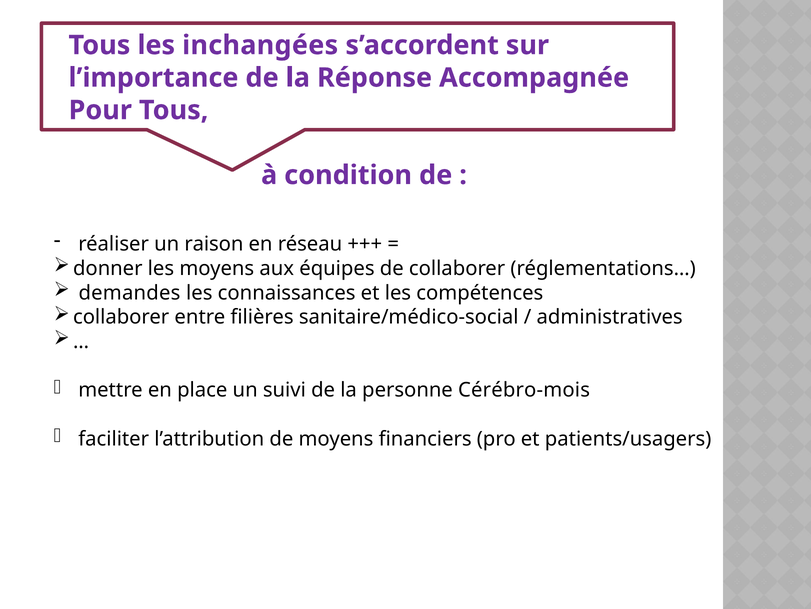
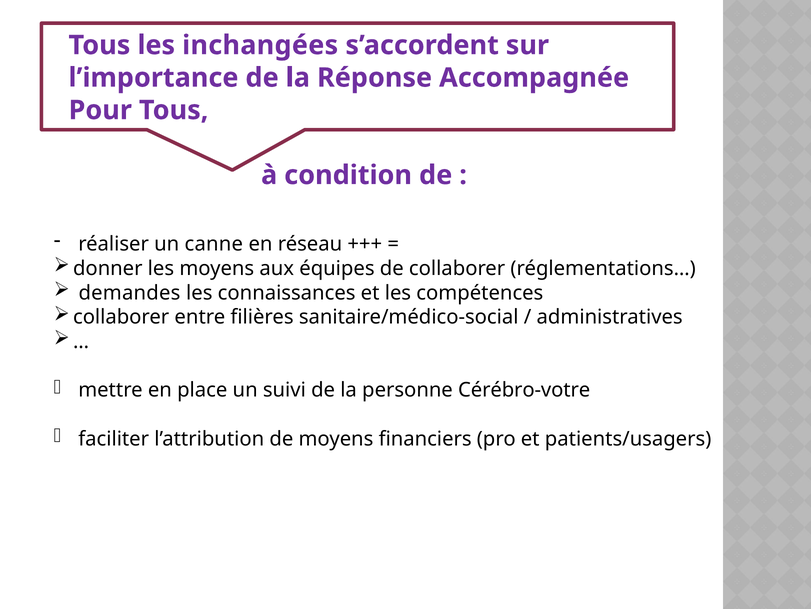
raison: raison -> canne (214, 244)
Cérébro-mois: Cérébro-mois -> Cérébro-votre (524, 390)
